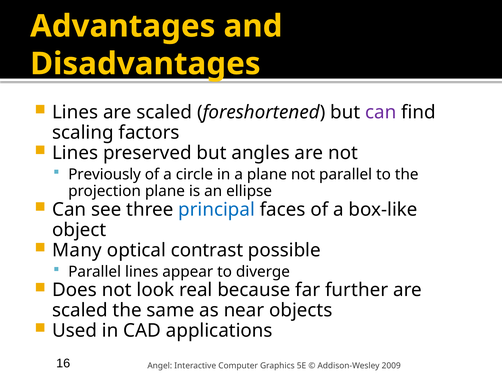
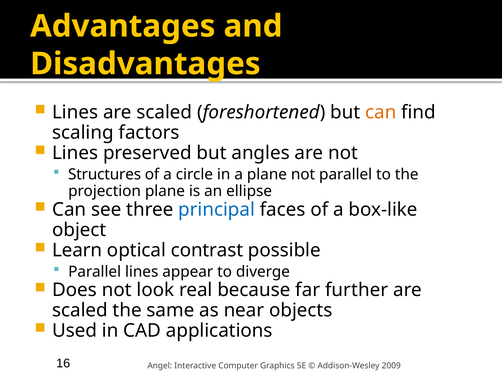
can colour: purple -> orange (381, 113)
Previously: Previously -> Structures (105, 175)
Many: Many -> Learn (77, 250)
